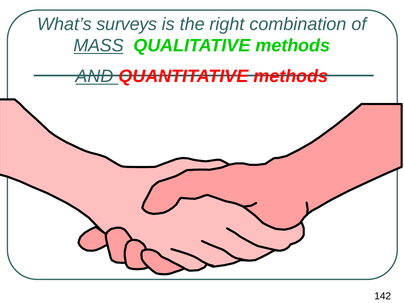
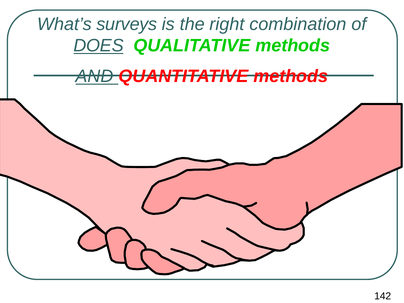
MASS: MASS -> DOES (99, 46)
